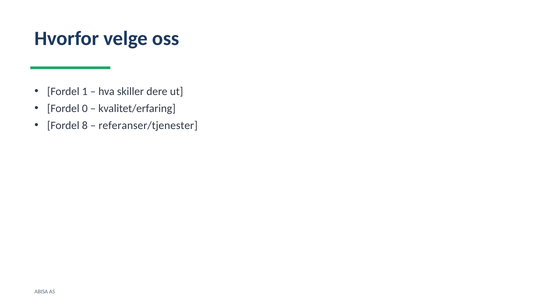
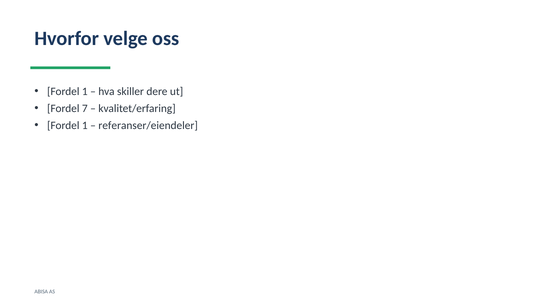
0: 0 -> 7 (85, 109)
8: 8 -> 1 (85, 125)
referanser/tjenester: referanser/tjenester -> referanser/eiendeler (148, 125)
